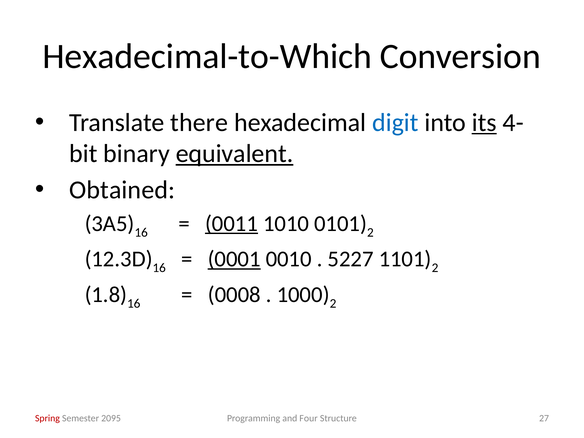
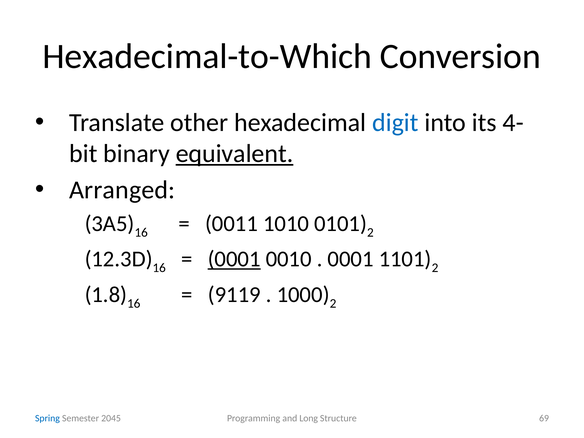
there: there -> other (199, 123)
its underline: present -> none (484, 123)
Obtained: Obtained -> Arranged (122, 190)
0011 underline: present -> none (232, 224)
5227: 5227 -> 0001 (351, 259)
0008: 0008 -> 9119 (234, 295)
Spring colour: red -> blue (47, 418)
2095: 2095 -> 2045 (111, 418)
Four: Four -> Long (309, 418)
27: 27 -> 69 (544, 418)
